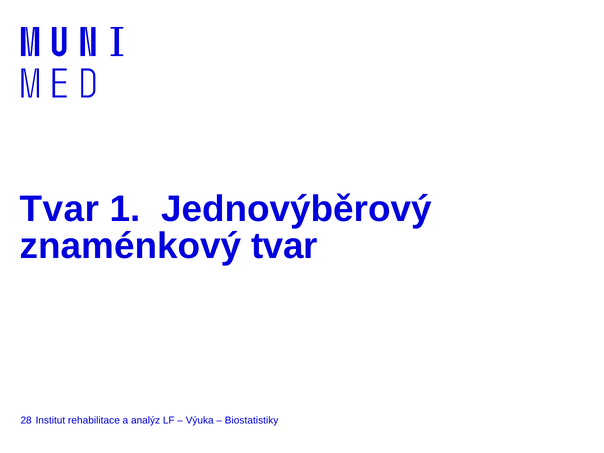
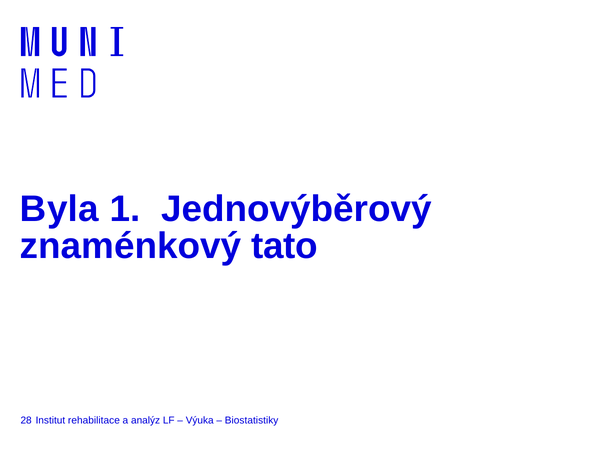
Tvar: Tvar -> Byla (59, 209)
znaménkový tvar: tvar -> tato (284, 246)
